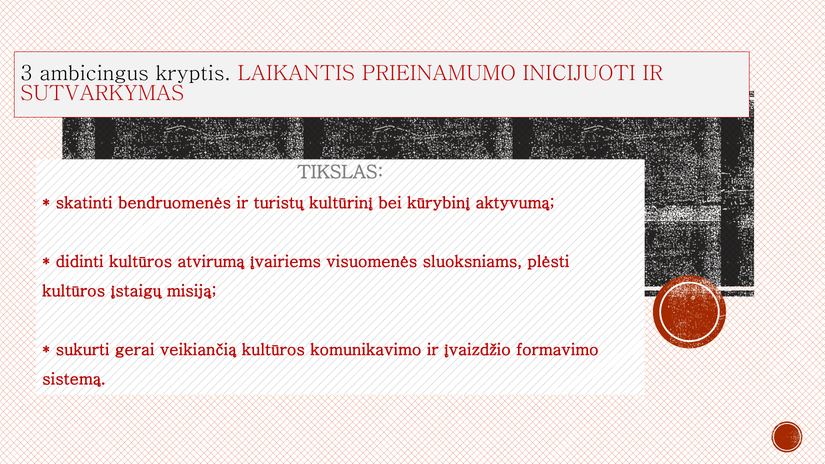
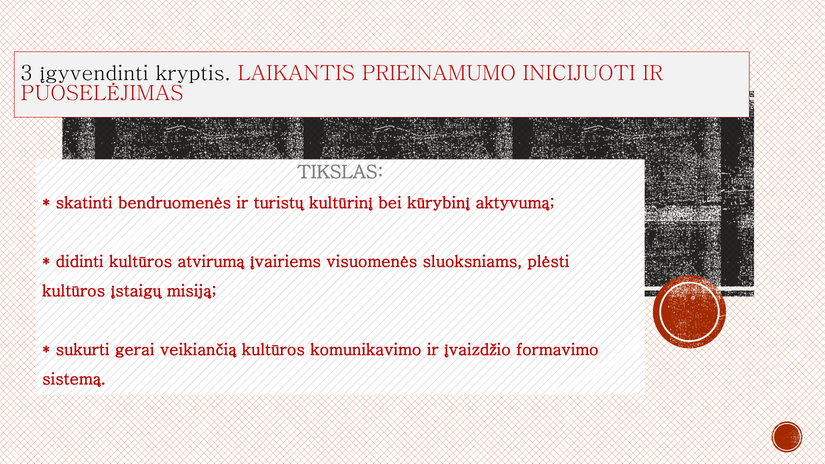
ambicingus: ambicingus -> įgyvendinti (94, 74)
SUTVARKYMAS: SUTVARKYMAS -> PUOSELĖJIMAS (102, 93)
